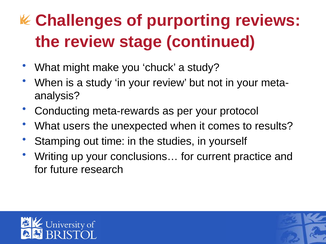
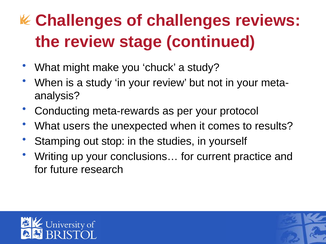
of purporting: purporting -> challenges (189, 20)
time: time -> stop (113, 142)
